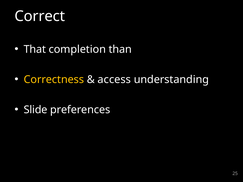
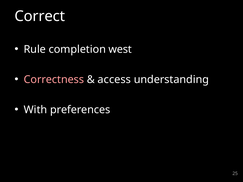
That: That -> Rule (35, 49)
than: than -> west (120, 49)
Correctness colour: yellow -> pink (54, 80)
Slide: Slide -> With (35, 110)
